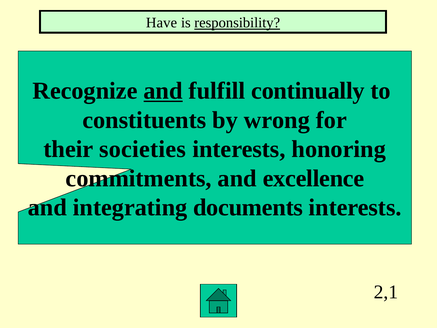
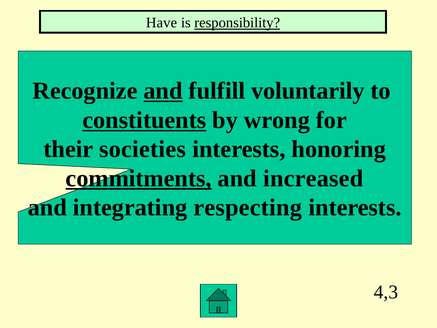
continually: continually -> voluntarily (308, 91)
constituents underline: none -> present (144, 120)
commitments underline: none -> present (139, 178)
excellence: excellence -> increased (313, 178)
documents: documents -> respecting (248, 207)
2,1: 2,1 -> 4,3 (386, 292)
